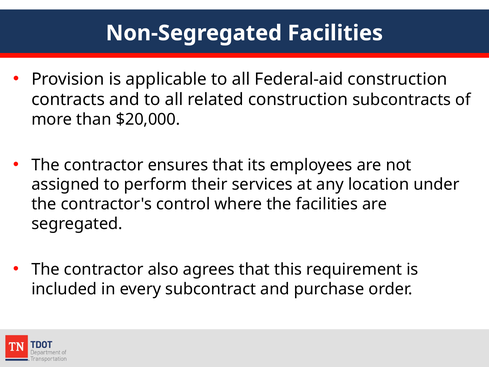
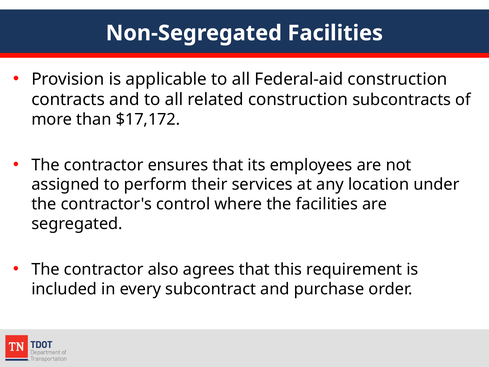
$20,000: $20,000 -> $17,172 (148, 119)
